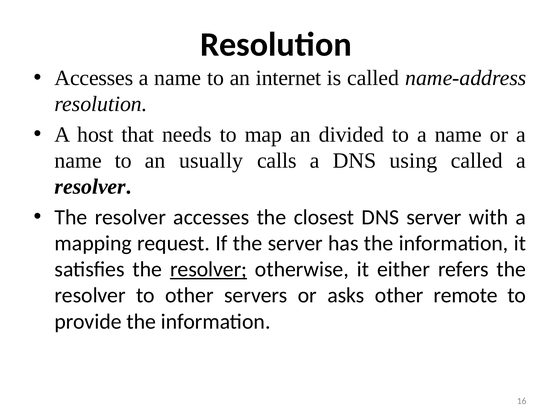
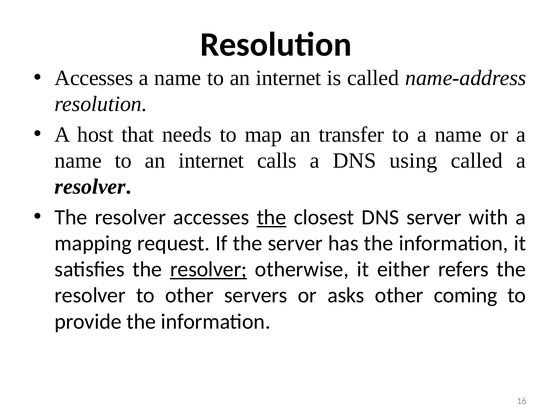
divided: divided -> transfer (351, 135)
usually: usually -> internet (211, 161)
the underline: none -> present (271, 217)
remote: remote -> coming (466, 295)
